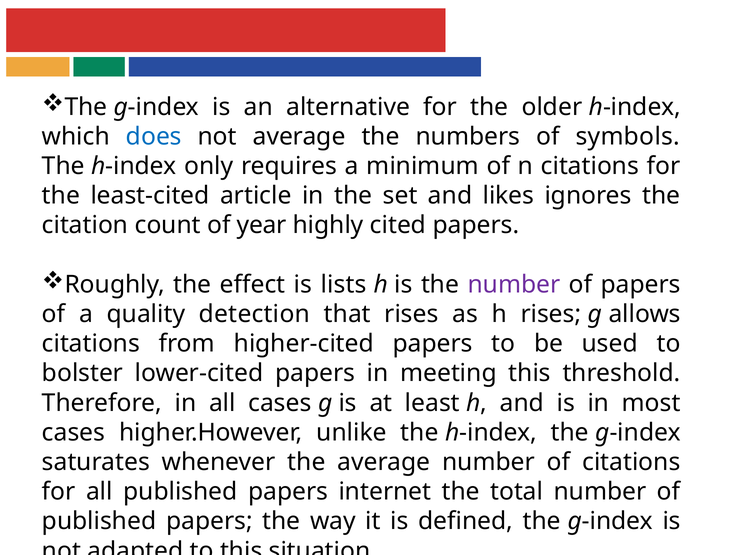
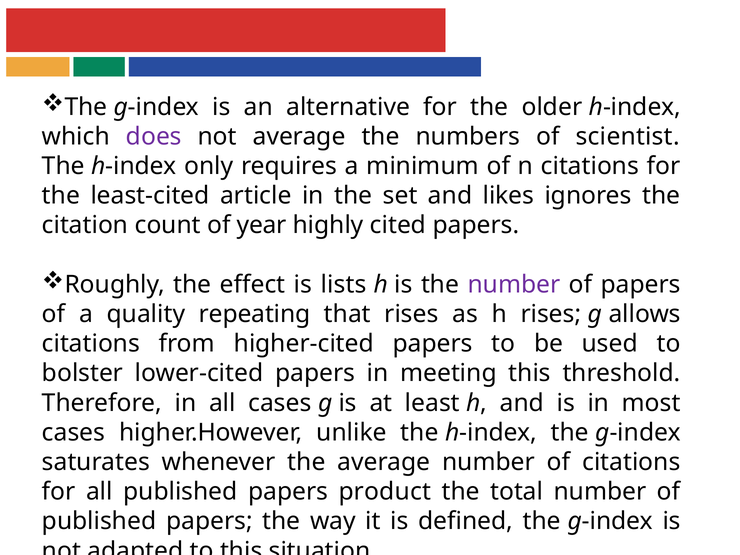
does colour: blue -> purple (154, 136)
symbols: symbols -> scientist (628, 136)
detection: detection -> repeating (255, 314)
internet: internet -> product (385, 492)
